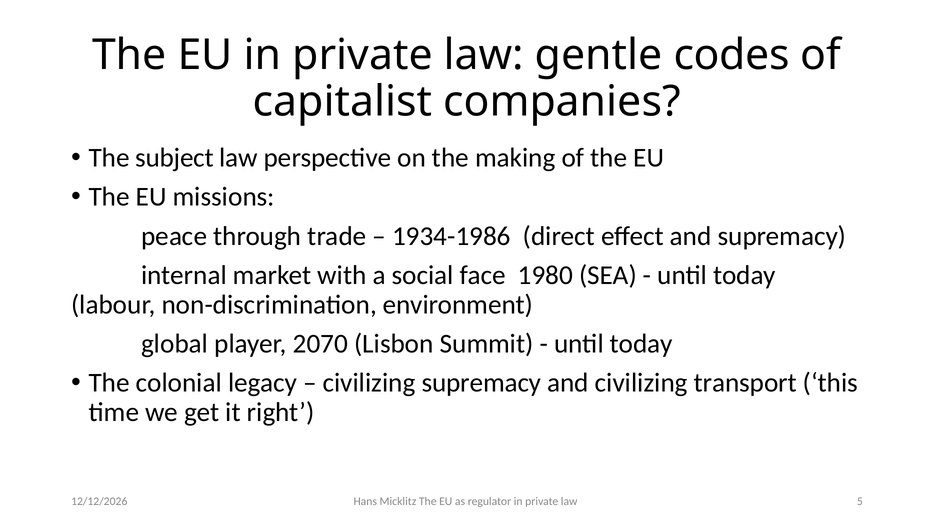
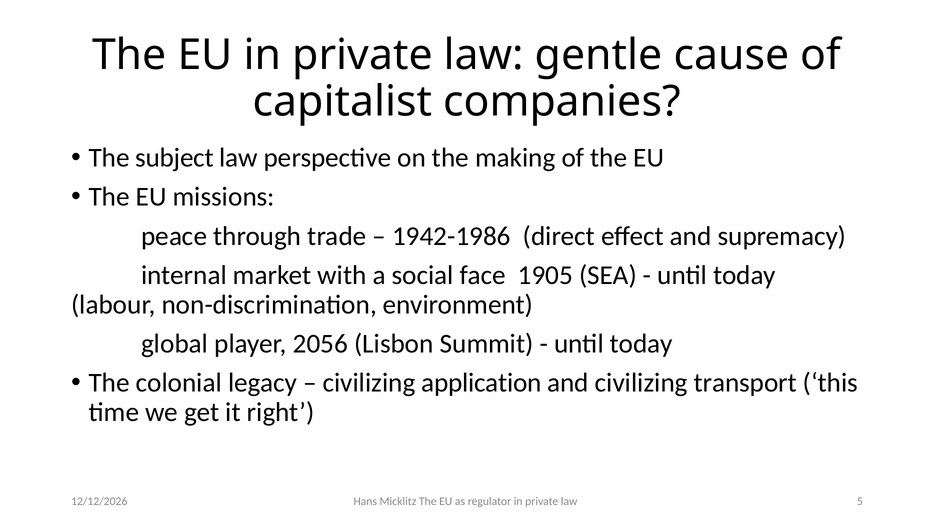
codes: codes -> cause (731, 55)
1934-1986: 1934-1986 -> 1942-1986 (451, 236)
1980: 1980 -> 1905 (545, 275)
2070: 2070 -> 2056 (320, 344)
civilizing supremacy: supremacy -> application (481, 383)
